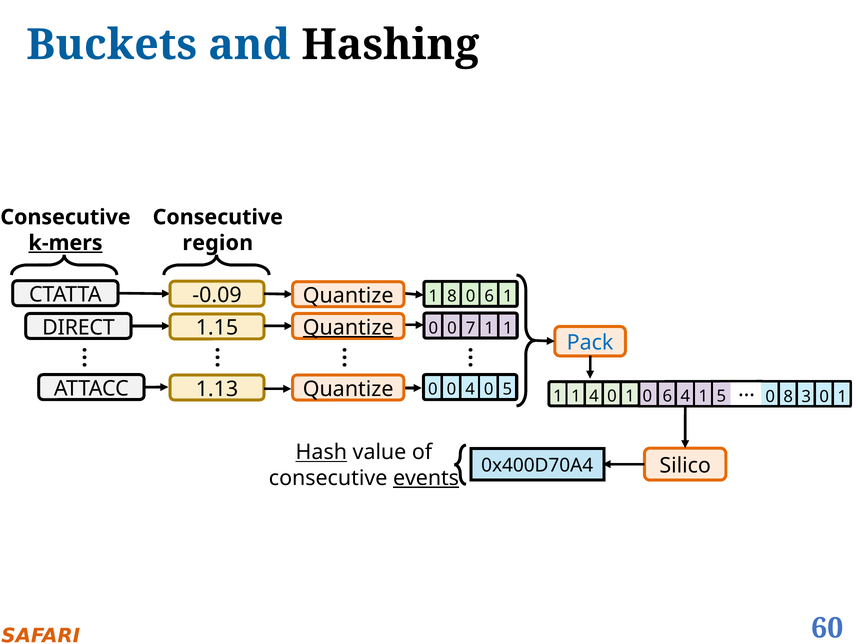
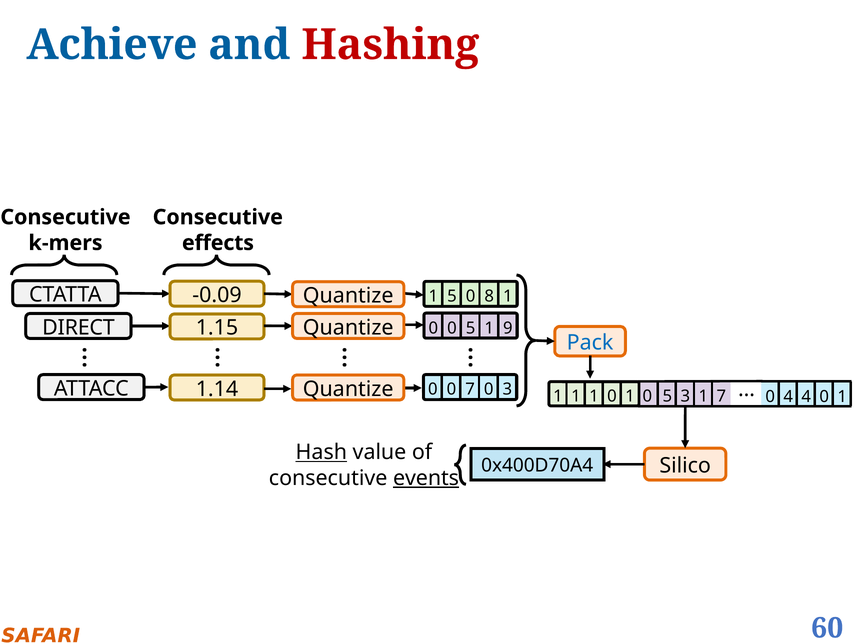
Buckets: Buckets -> Achieve (112, 45)
Hashing colour: black -> red (390, 45)
k-mers underline: present -> none (66, 243)
region: region -> effects (218, 243)
-0.09 8: 8 -> 5 (452, 296)
0 6: 6 -> 8 (489, 296)
Quantize underline: present -> none (348, 327)
0 7: 7 -> 5 (471, 328)
1: 1 -> 9 (508, 328)
1.13: 1.13 -> 1.14 (217, 389)
4: 4 -> 7 (470, 389)
5: 5 -> 3 (507, 389)
4: 4 -> 1 (594, 396)
1 6: 6 -> 5 (667, 396)
4: 4 -> 3 (685, 396)
1 5: 5 -> 7 (721, 396)
8: 8 -> 4 (788, 396)
0 3: 3 -> 4 (806, 396)
